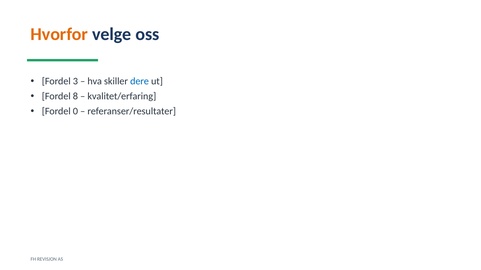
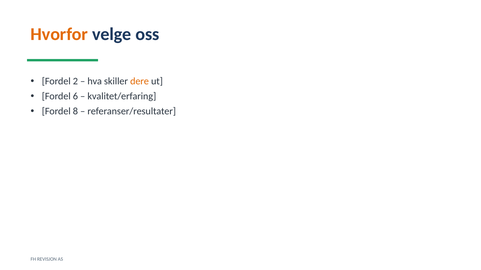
3: 3 -> 2 (75, 81)
dere colour: blue -> orange (140, 81)
8: 8 -> 6 (75, 97)
0: 0 -> 8 (75, 112)
